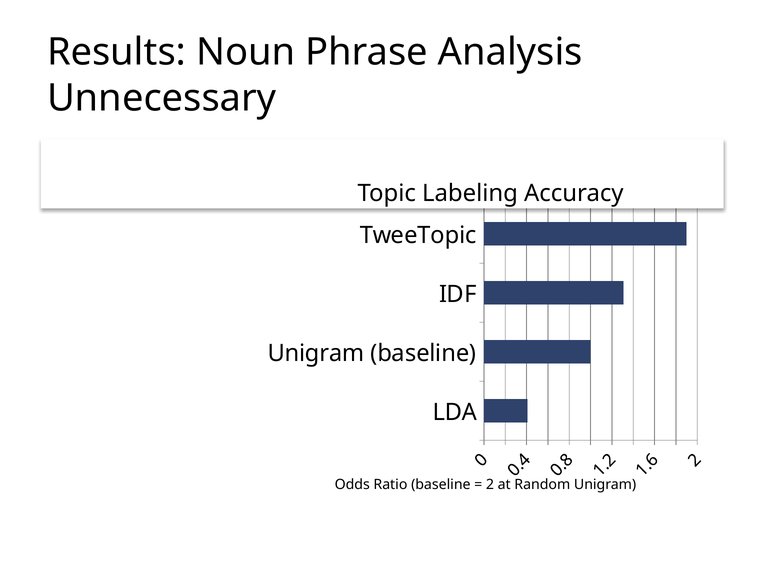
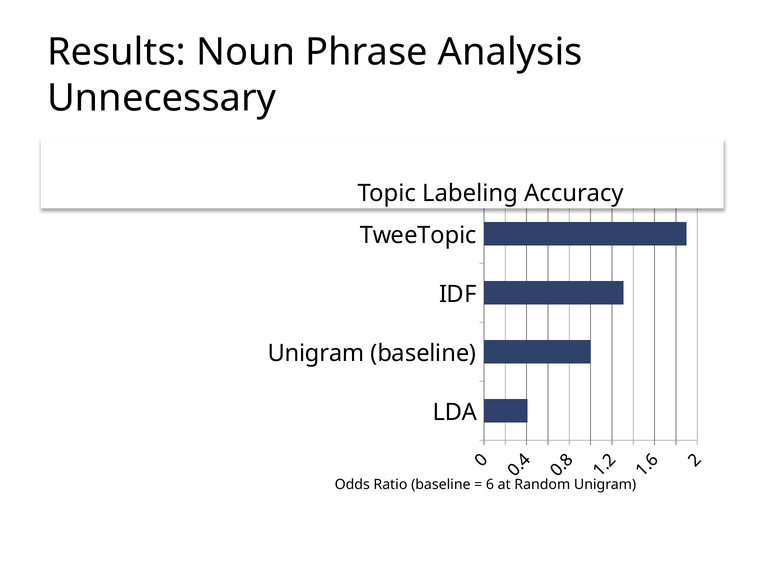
2: 2 -> 6 (490, 485)
